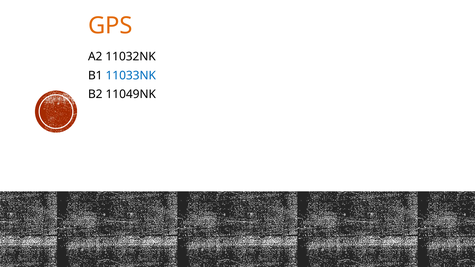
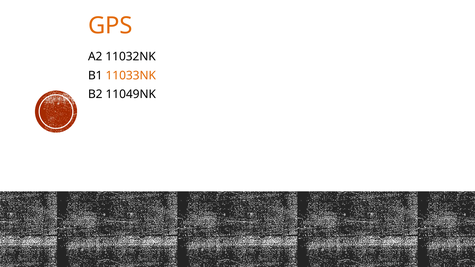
11033NK colour: blue -> orange (131, 75)
